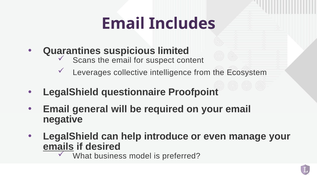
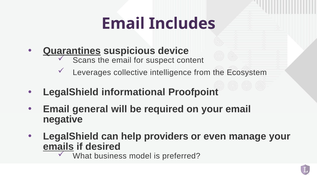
Quarantines underline: none -> present (72, 51)
limited: limited -> device (173, 51)
questionnaire: questionnaire -> informational (133, 92)
introduce: introduce -> providers (166, 137)
